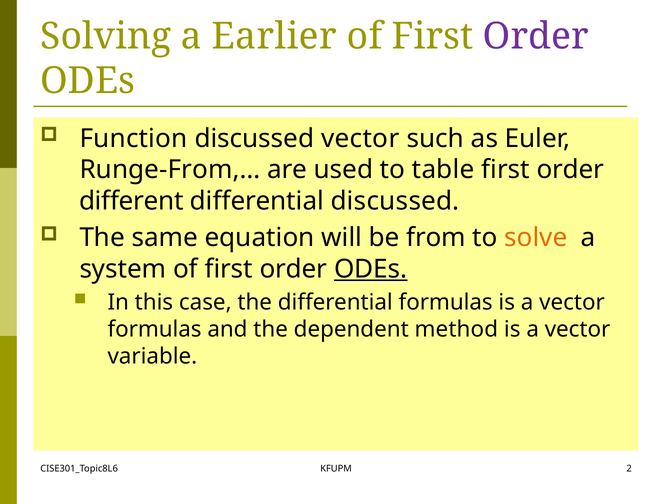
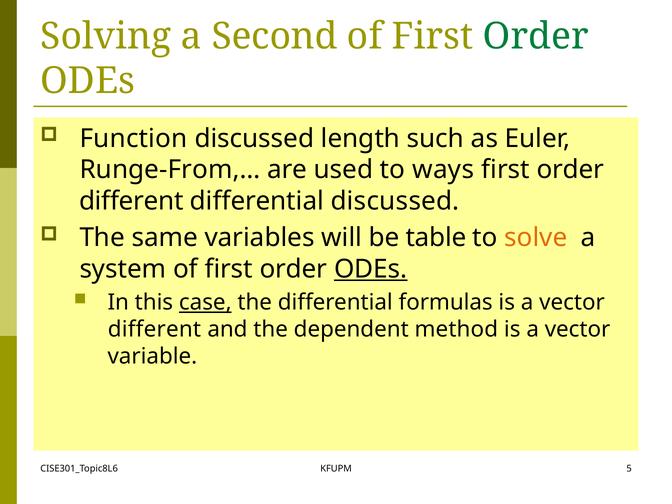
Earlier: Earlier -> Second (275, 36)
Order colour: purple -> green (536, 36)
discussed vector: vector -> length (361, 138)
table: table -> ways (443, 170)
equation: equation -> variables (260, 238)
from: from -> table (436, 238)
case underline: none -> present (205, 303)
formulas: formulas -> different (154, 329)
2: 2 -> 5 (629, 469)
